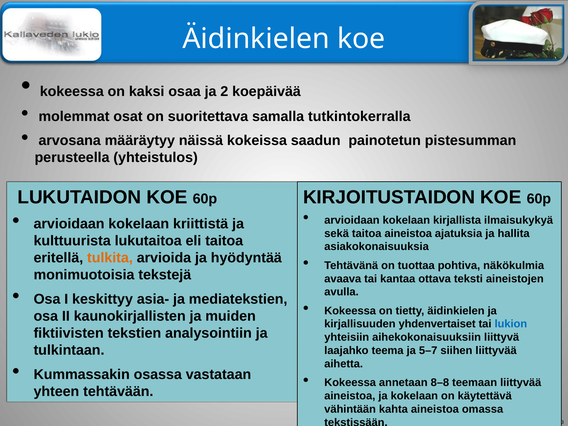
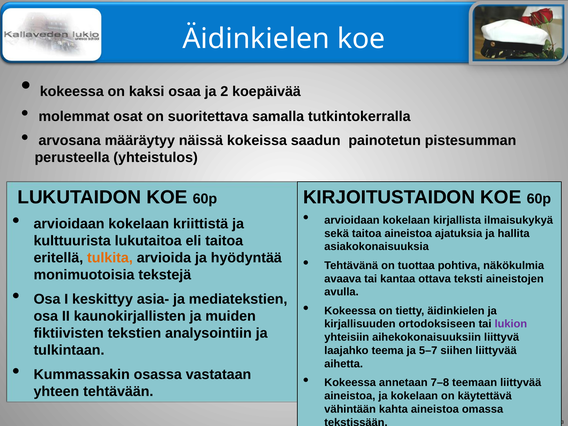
yhdenvertaiset: yhdenvertaiset -> ortodoksiseen (437, 324)
lukion colour: blue -> purple (511, 324)
8–8: 8–8 -> 7–8 (440, 383)
